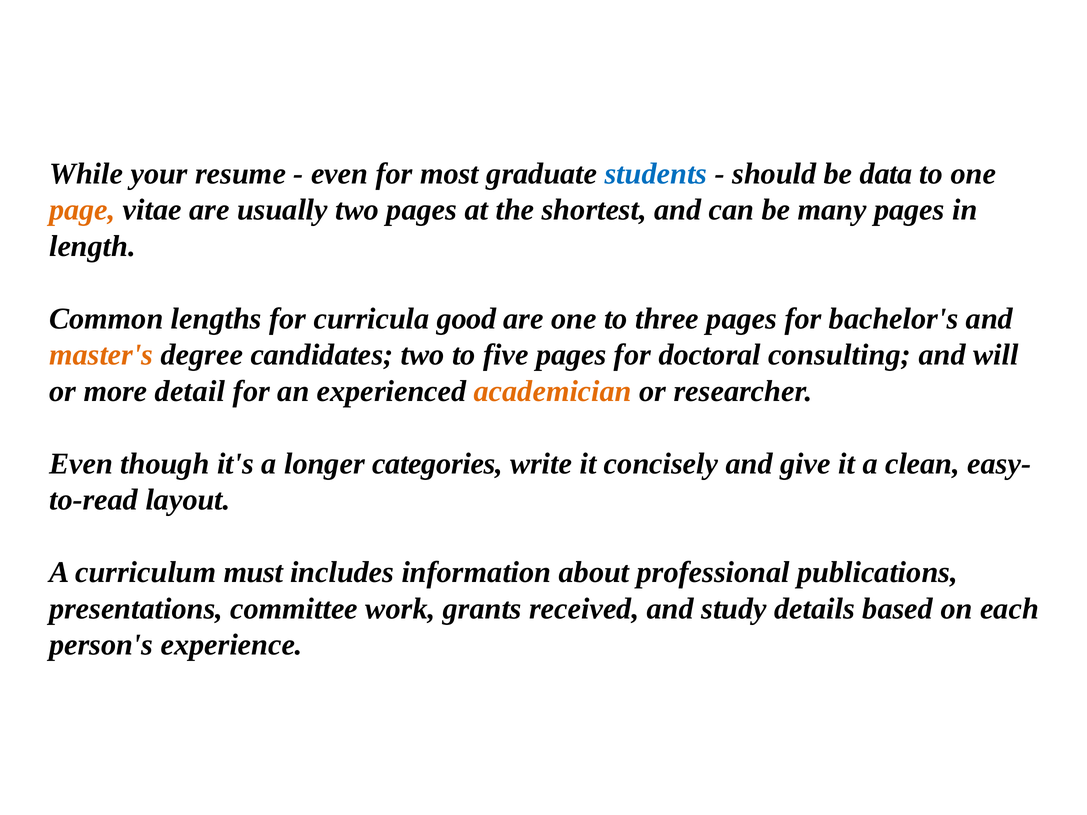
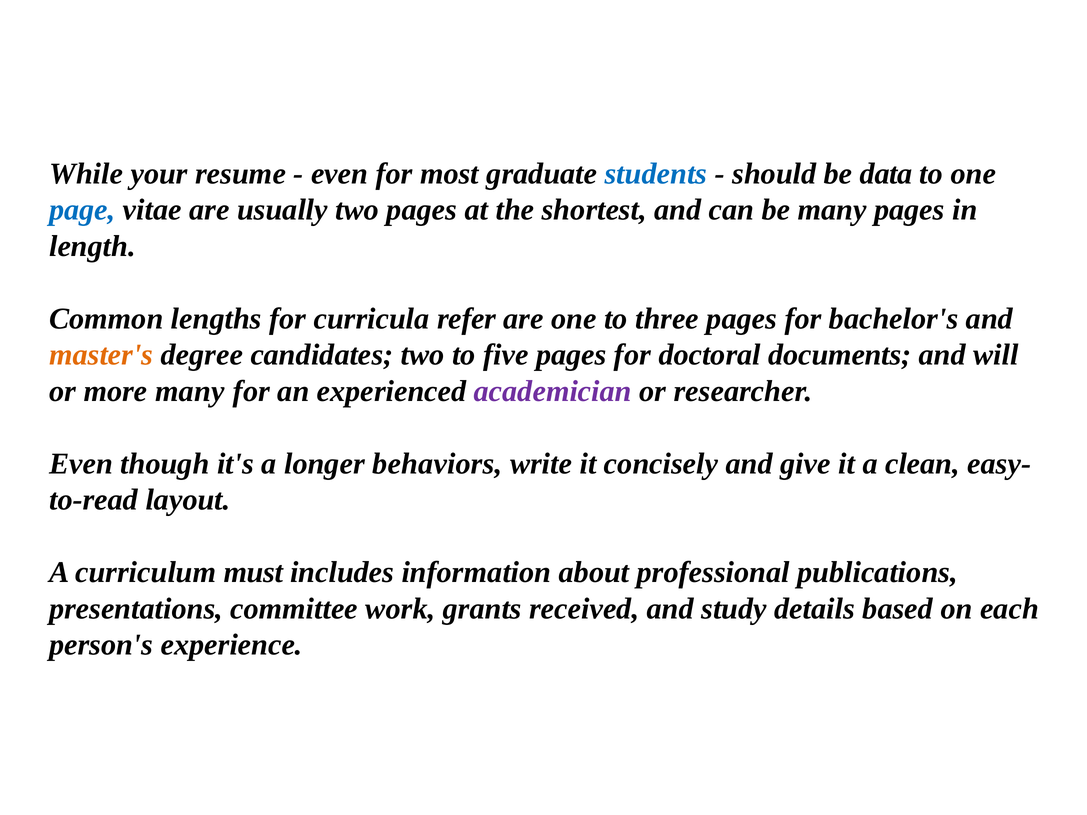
page colour: orange -> blue (82, 210)
good: good -> refer (467, 319)
consulting: consulting -> documents (840, 355)
more detail: detail -> many (190, 391)
academician colour: orange -> purple (553, 391)
categories: categories -> behaviors (437, 464)
